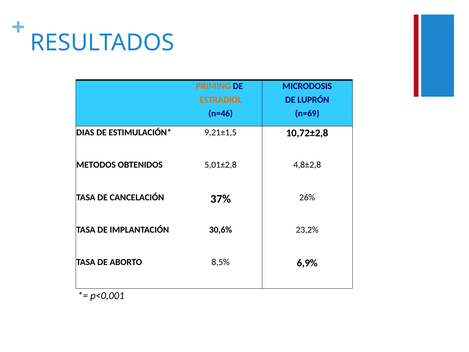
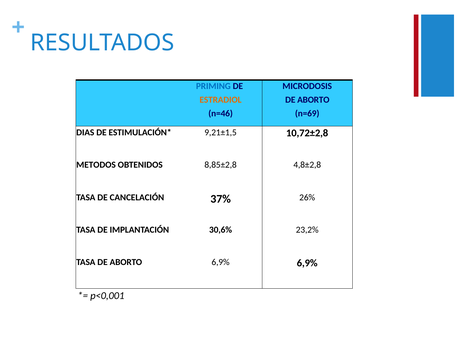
PRIMING colour: orange -> blue (213, 86)
LUPRÓN: LUPRÓN -> ABORTO (313, 100)
5,01±2,8: 5,01±2,8 -> 8,85±2,8 (221, 165)
ABORTO 8,5%: 8,5% -> 6,9% (221, 262)
